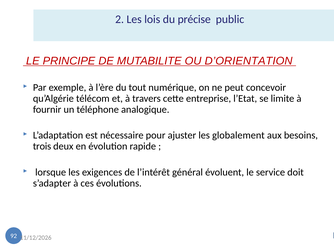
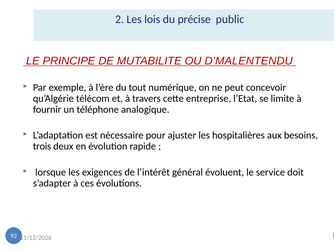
D’ORIENTATION: D’ORIENTATION -> D’MALENTENDU (249, 61)
globalement: globalement -> hospitalières (238, 135)
